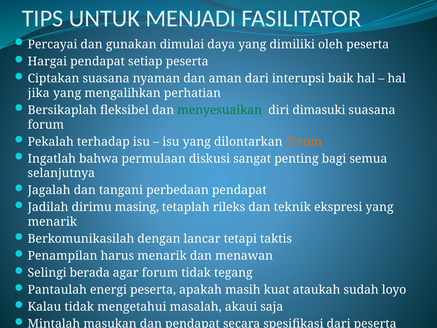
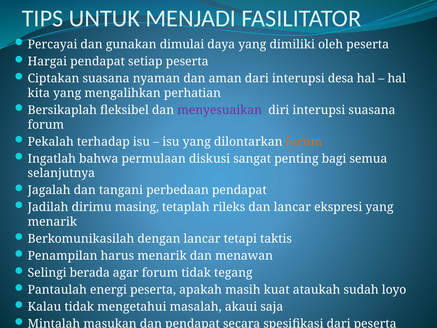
baik: baik -> desa (341, 78)
jika: jika -> kita (39, 93)
menyesuaikan colour: green -> purple (220, 110)
diri dimasuki: dimasuki -> interupsi (319, 110)
dan teknik: teknik -> lancar (292, 207)
